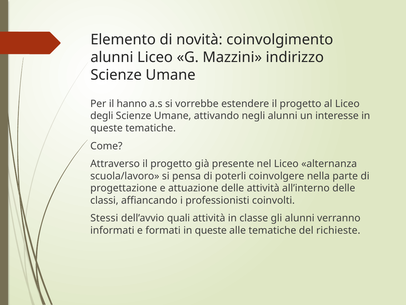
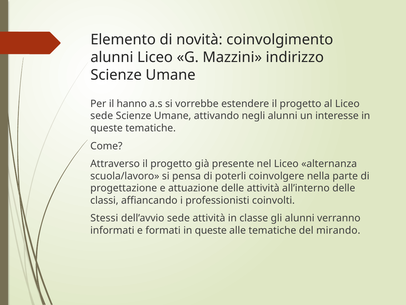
degli: degli -> sede (102, 116)
dell’avvio quali: quali -> sede (178, 218)
richieste: richieste -> mirando (338, 230)
